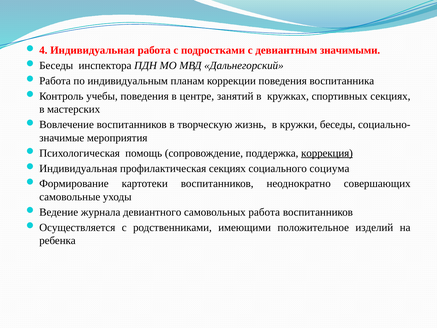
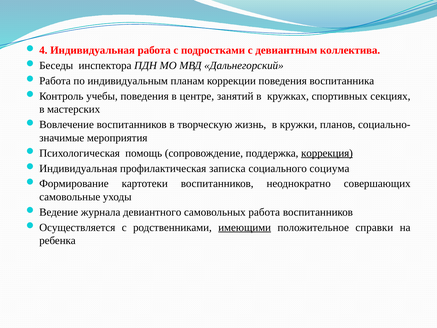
значимыми: значимыми -> коллектива (350, 50)
кружки беседы: беседы -> планов (338, 125)
профилактическая секциях: секциях -> записка (227, 168)
имеющими underline: none -> present (245, 227)
изделий: изделий -> справки (374, 227)
